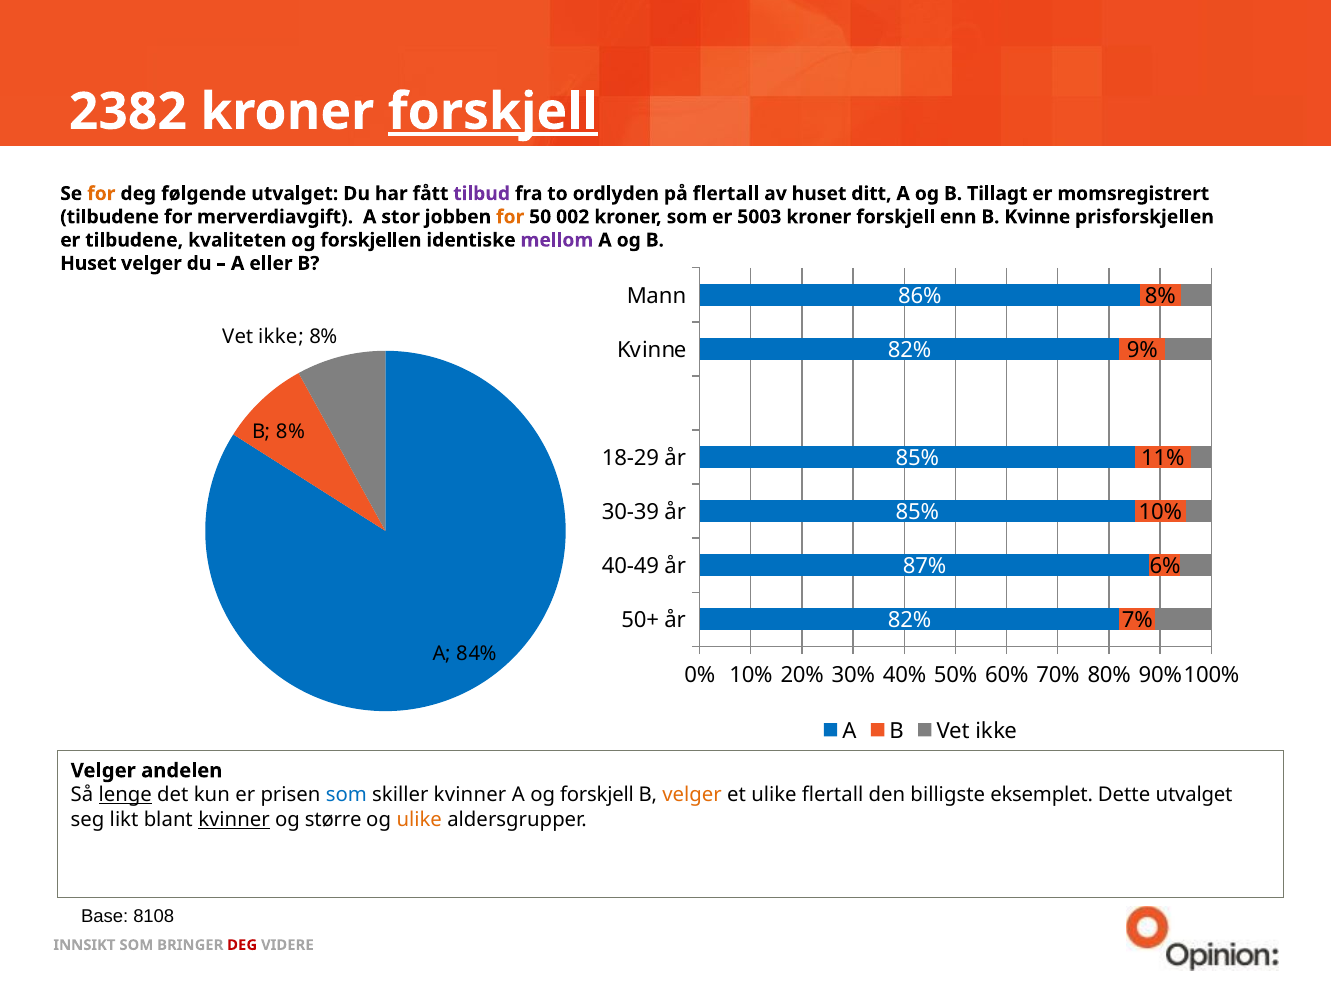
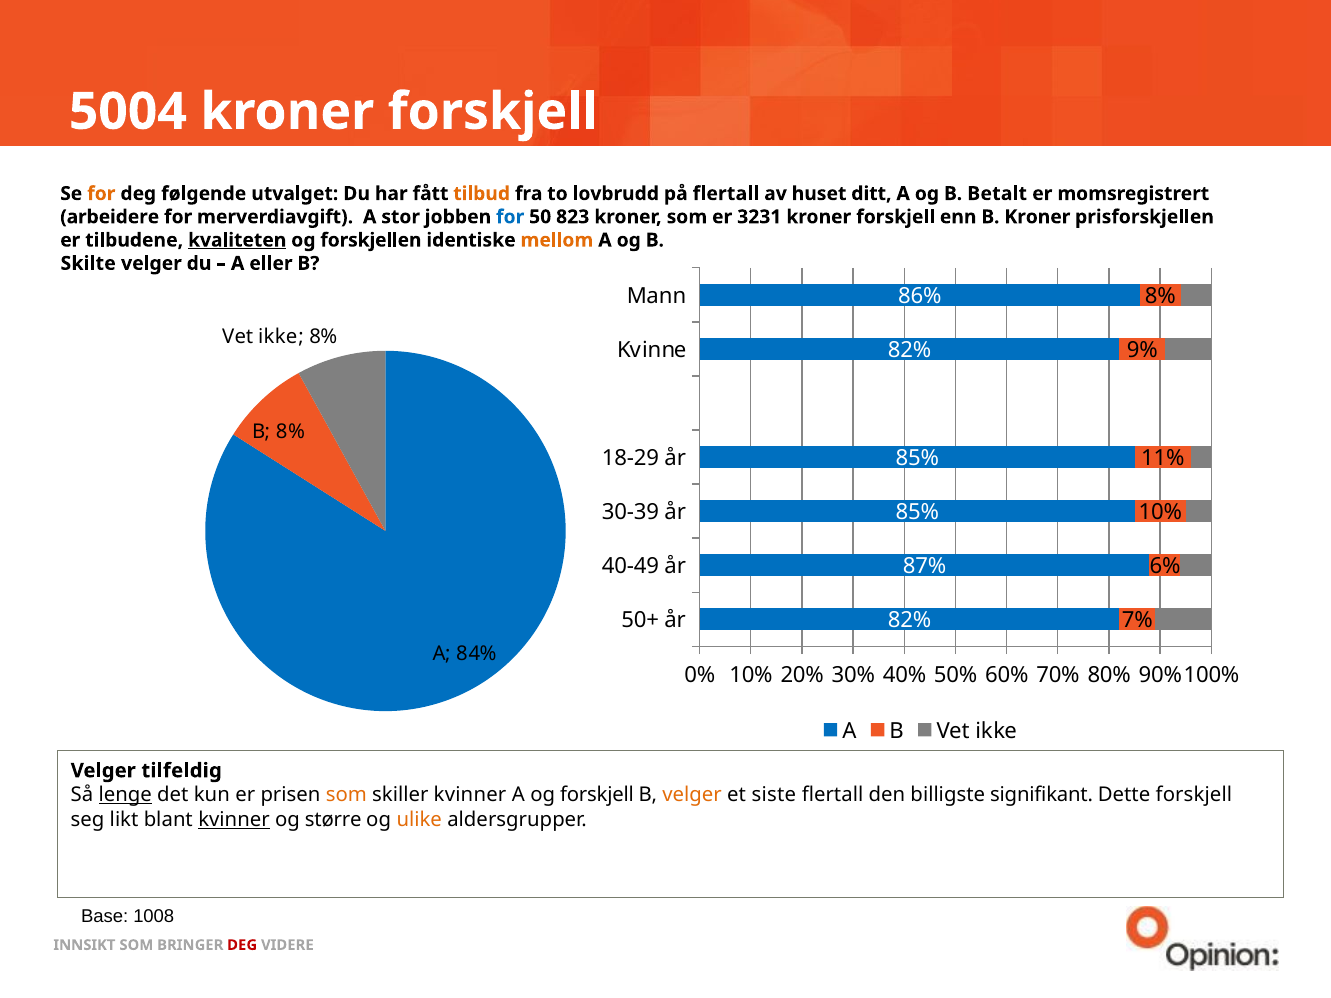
2382: 2382 -> 5004 (128, 112)
forskjell underline: present -> none (493, 112)
tilbud colour: purple -> orange (482, 194)
ordlyden: ordlyden -> lovbrudd (616, 194)
Tillagt: Tillagt -> Betalt (997, 194)
tilbudene: tilbudene -> arbeidere (110, 217)
for colour: orange -> blue (510, 217)
002: 002 -> 823 (573, 217)
5003: 5003 -> 3231 (759, 217)
B Kvinne: Kvinne -> Kroner (1037, 217)
kvaliteten underline: none -> present (237, 240)
mellom colour: purple -> orange (557, 240)
Huset: Huset -> Skilte (88, 263)
andelen: andelen -> tilfeldig (182, 771)
som colour: blue -> orange (346, 795)
et ulike: ulike -> siste (774, 795)
eksemplet: eksemplet -> signifikant (1042, 795)
Dette utvalget: utvalget -> forskjell (1194, 795)
8108: 8108 -> 1008 (154, 916)
